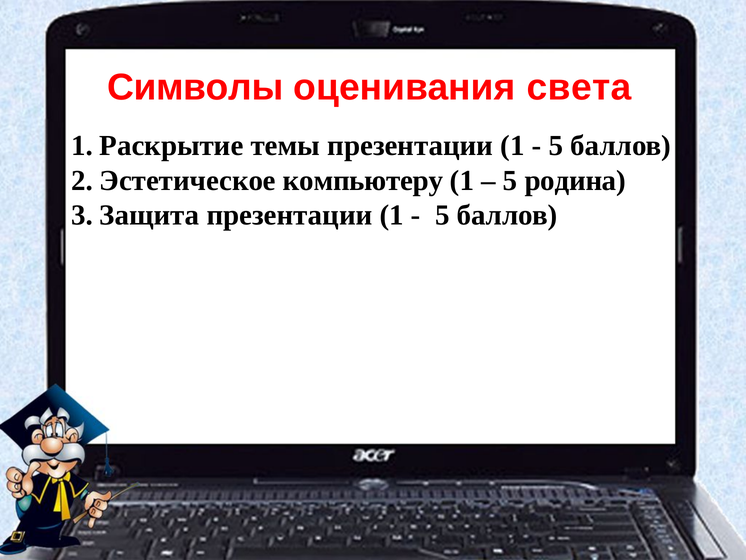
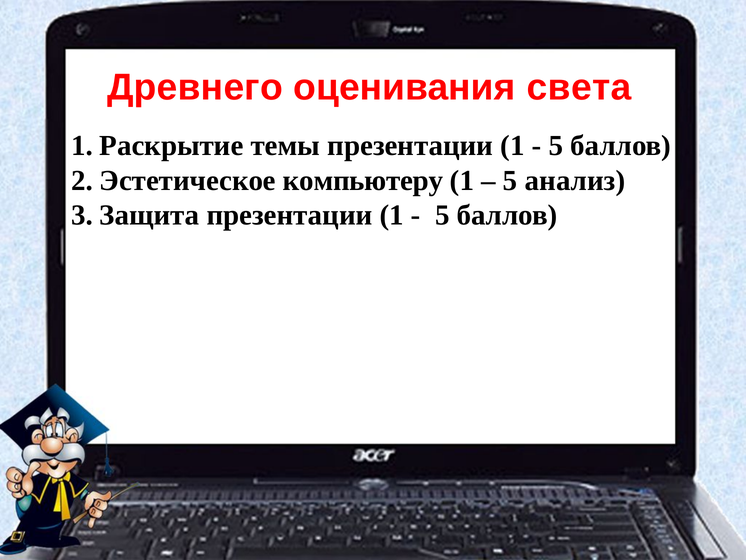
Символы: Символы -> Древнего (195, 87)
родина: родина -> анализ (575, 180)
